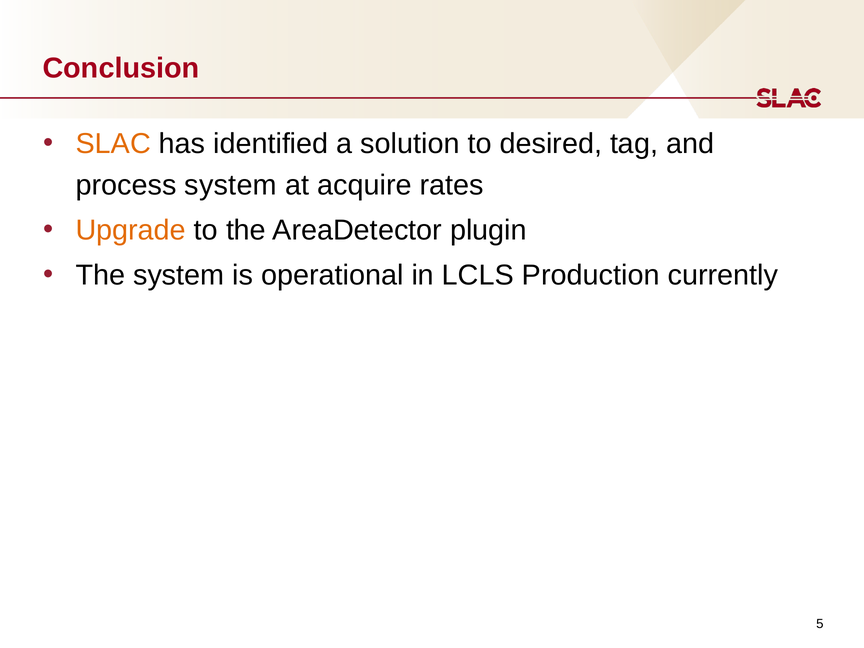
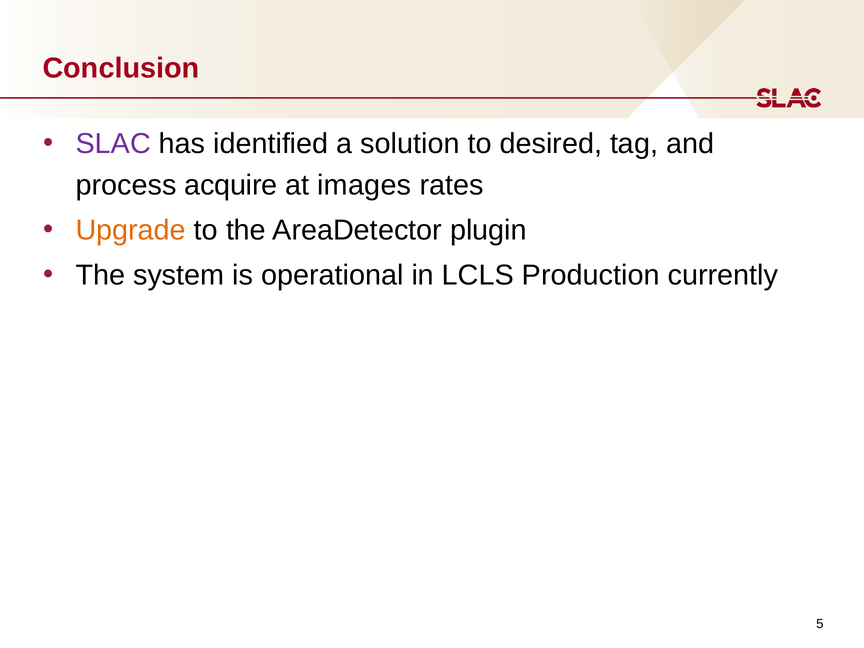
SLAC colour: orange -> purple (113, 144)
process system: system -> acquire (231, 185)
acquire: acquire -> images (364, 185)
